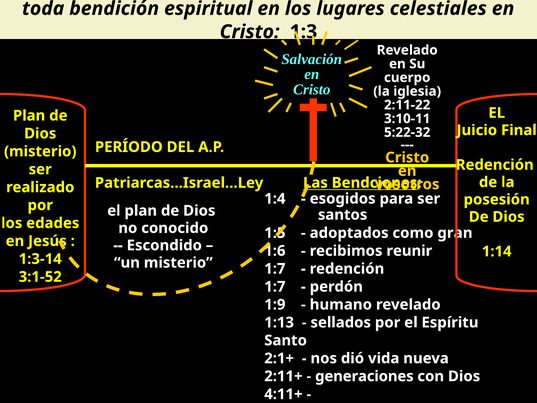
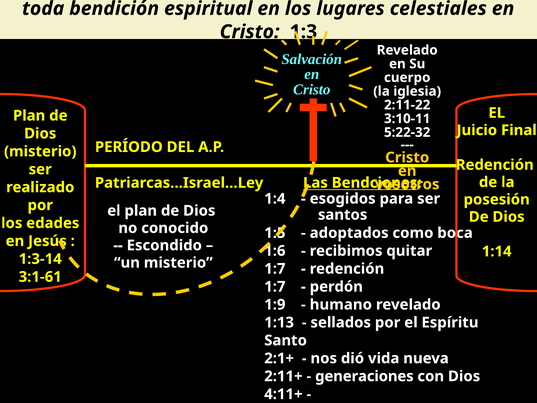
gran: gran -> boca (455, 233)
reunir: reunir -> quitar (409, 251)
3:1-52: 3:1-52 -> 3:1-61 (40, 277)
